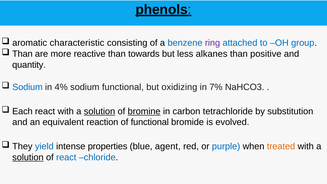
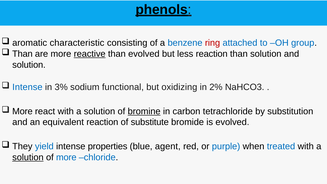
ring colour: purple -> red (213, 43)
reactive underline: none -> present (90, 54)
than towards: towards -> evolved (144, 54)
less alkanes: alkanes -> reaction (212, 54)
than positive: positive -> solution (266, 54)
quantity: quantity -> solution (29, 65)
Sodium: Sodium -> Intense (27, 87)
4%: 4% -> 3% (61, 87)
7%: 7% -> 2% (216, 87)
Each: Each -> More (22, 111)
solution underline: present -> none (100, 111)
of functional: functional -> substitute (150, 122)
treated colour: orange -> blue (281, 146)
of react: react -> more (66, 157)
